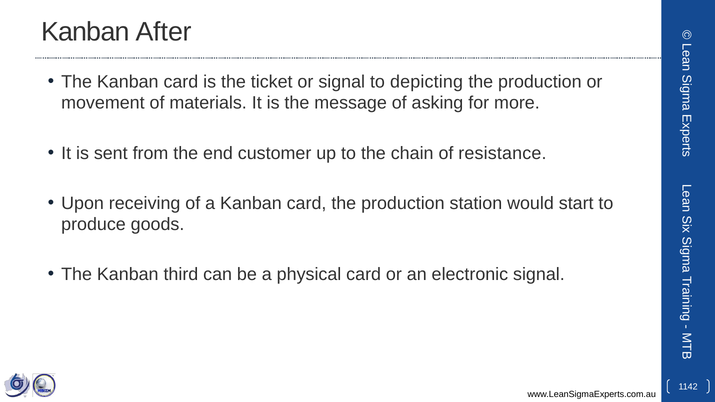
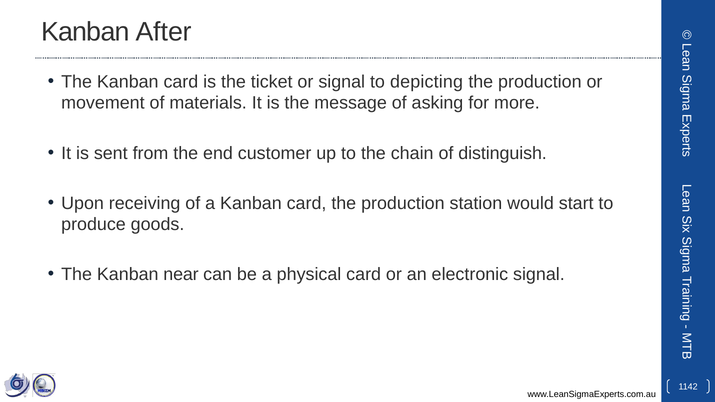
resistance: resistance -> distinguish (503, 153)
third: third -> near (181, 275)
